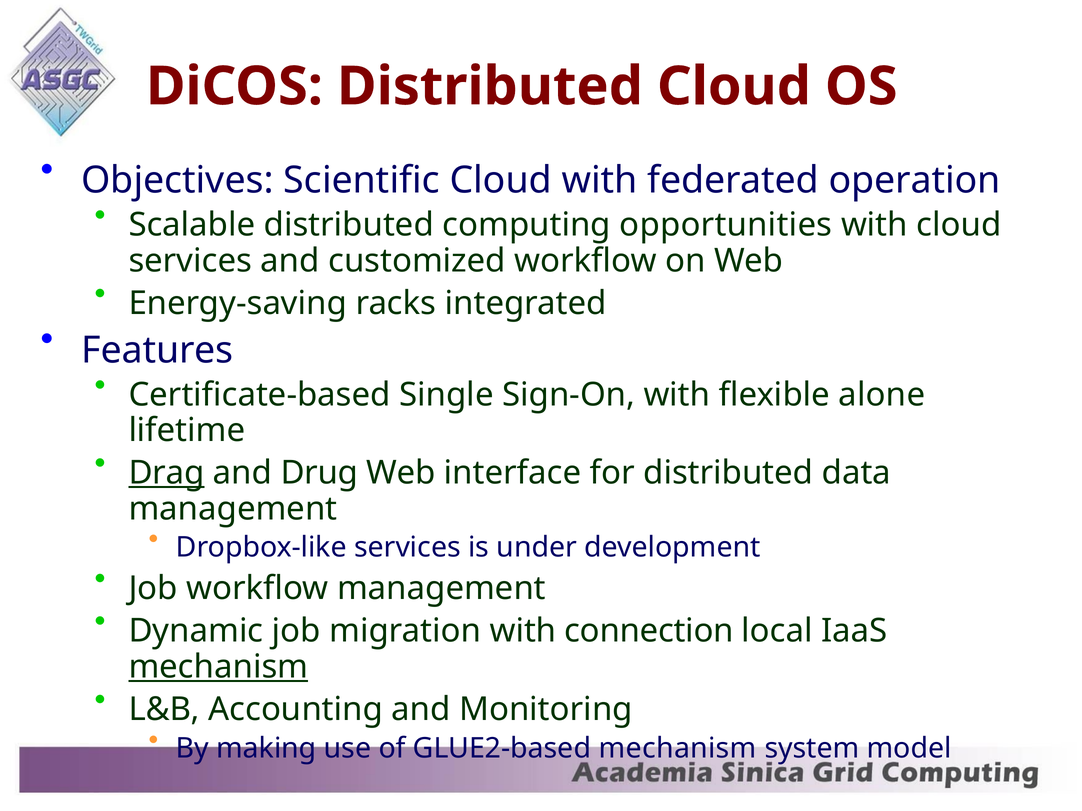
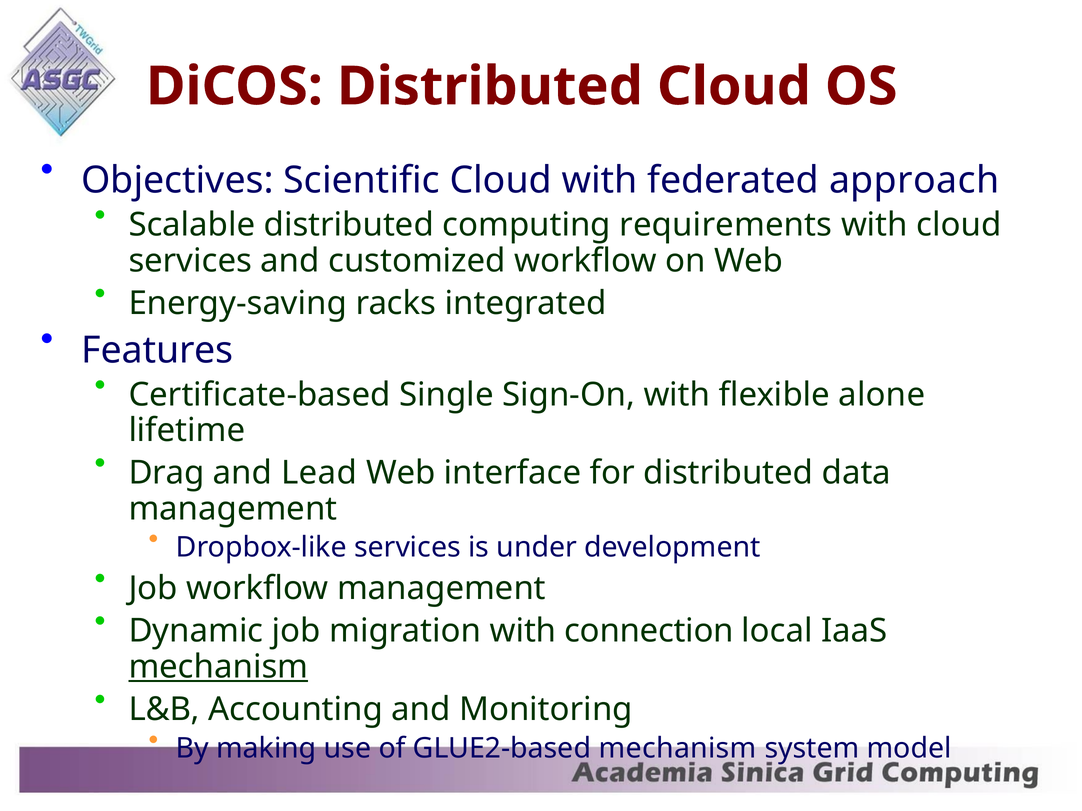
operation: operation -> approach (914, 181)
opportunities: opportunities -> requirements (726, 225)
Drag underline: present -> none (167, 473)
Drug: Drug -> Lead (319, 473)
